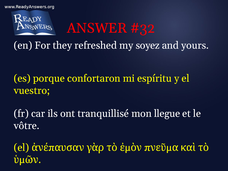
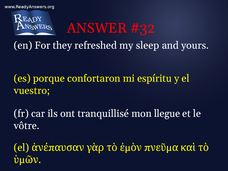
soyez: soyez -> sleep (148, 45)
